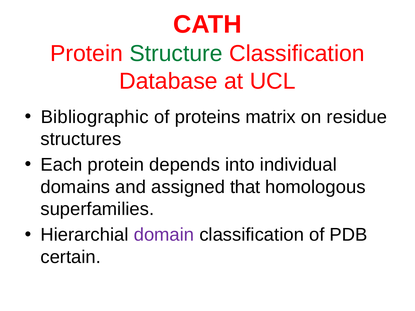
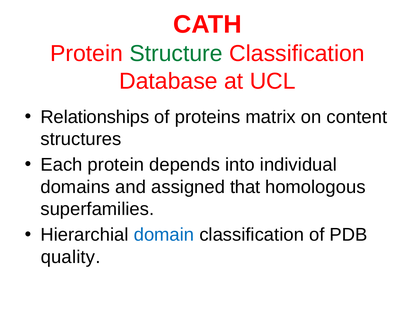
Bibliographic: Bibliographic -> Relationships (95, 117)
residue: residue -> content (357, 117)
domain colour: purple -> blue (164, 235)
certain: certain -> quality (71, 257)
